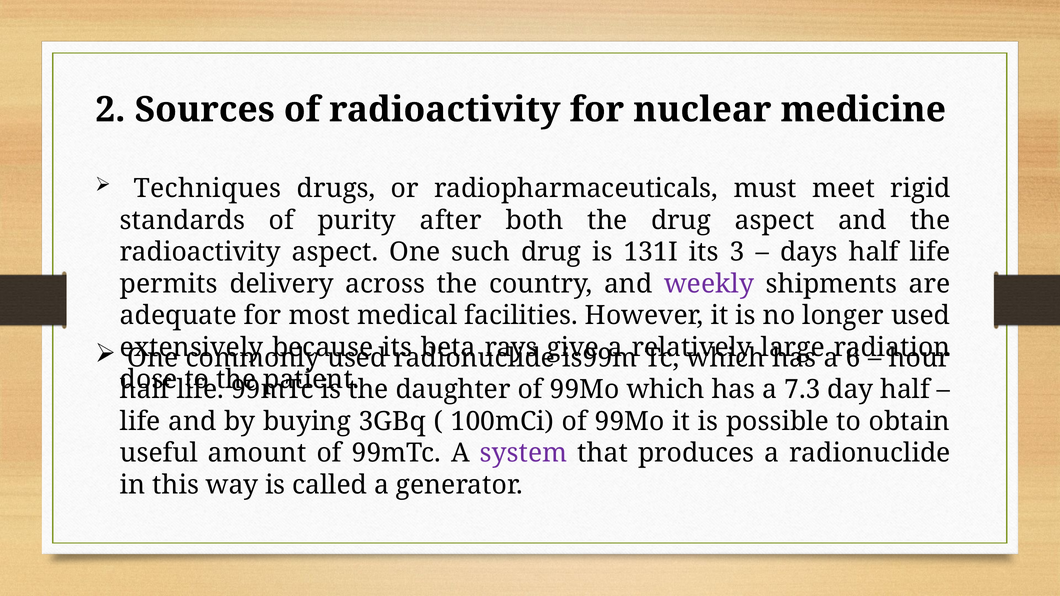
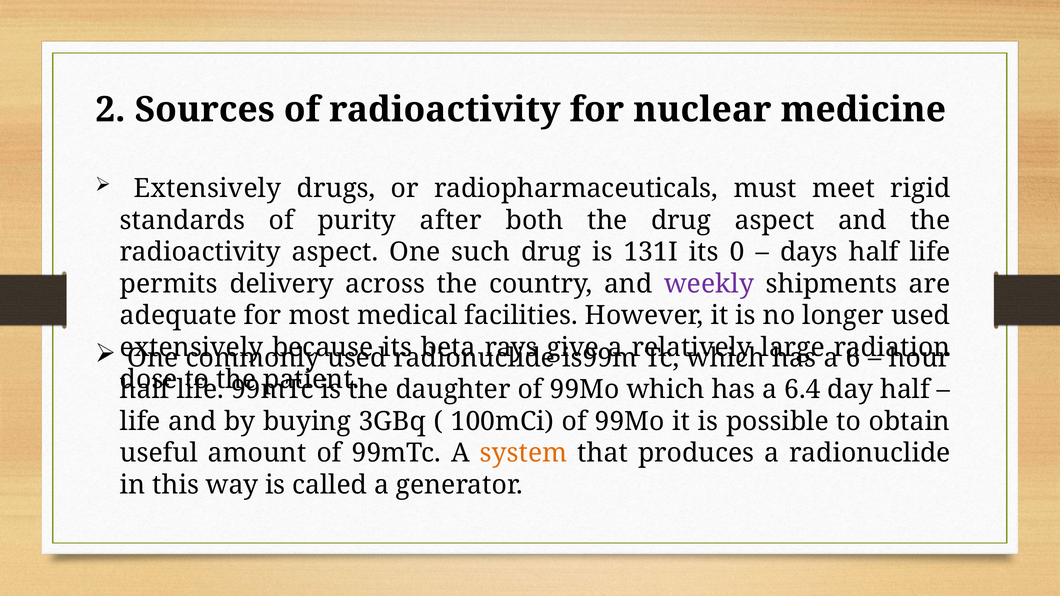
Techniques: Techniques -> Extensively (208, 189)
3: 3 -> 0 (737, 252)
7.3: 7.3 -> 6.4 (802, 390)
system colour: purple -> orange (524, 453)
